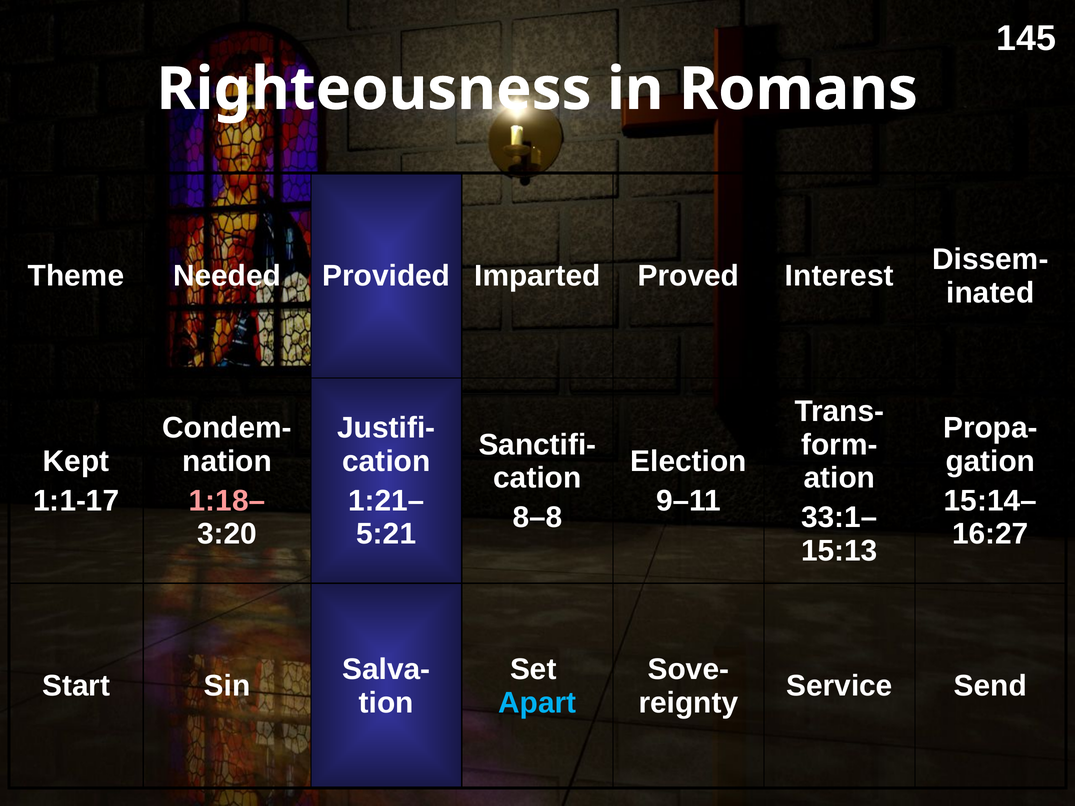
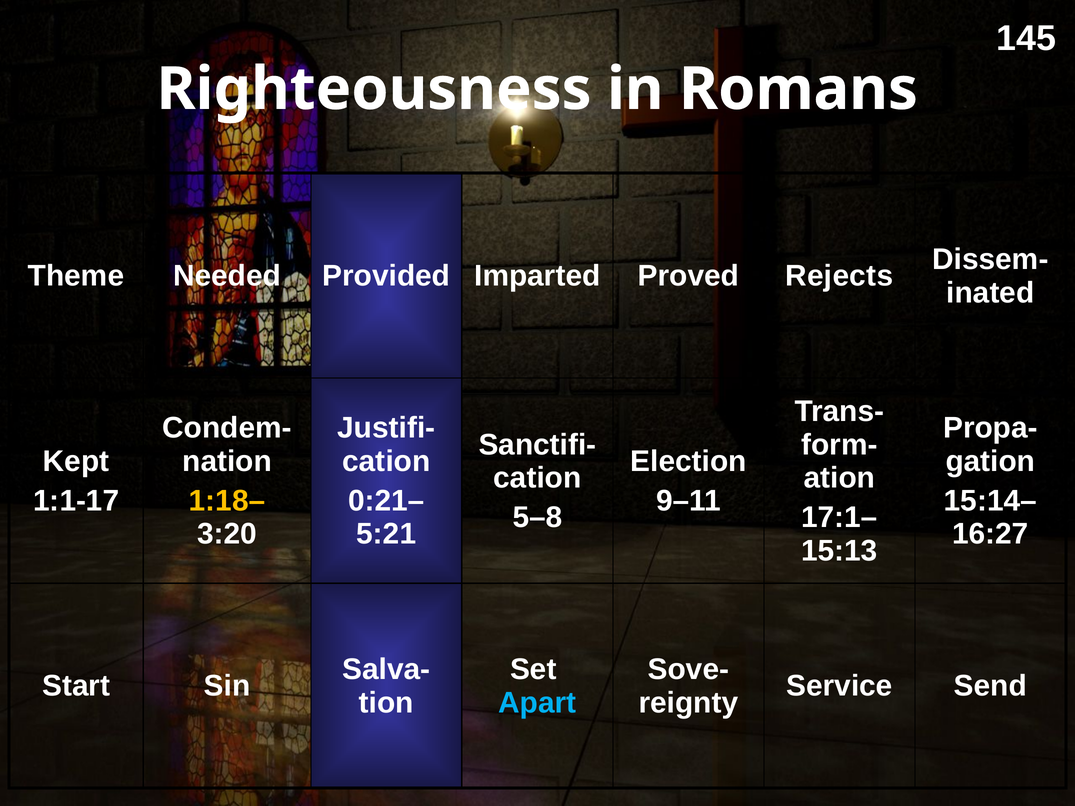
Interest: Interest -> Rejects (839, 276)
1:18– colour: pink -> yellow (227, 501)
1:21–: 1:21– -> 0:21– (386, 501)
8–8: 8–8 -> 5–8 (537, 518)
33:1–: 33:1– -> 17:1– (839, 518)
